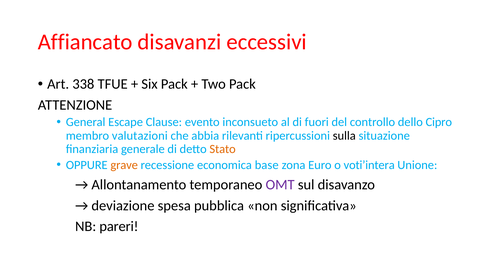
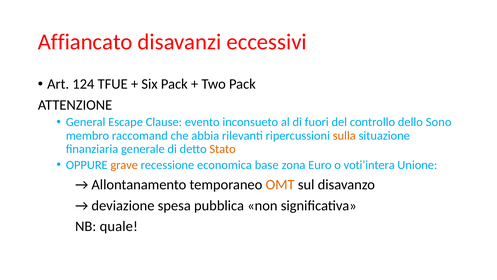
338: 338 -> 124 (83, 84)
Cipro: Cipro -> Sono (439, 122)
valutazioni: valutazioni -> raccomand (140, 135)
sulla colour: black -> orange (344, 135)
OMT colour: purple -> orange (280, 184)
pareri: pareri -> quale (119, 226)
